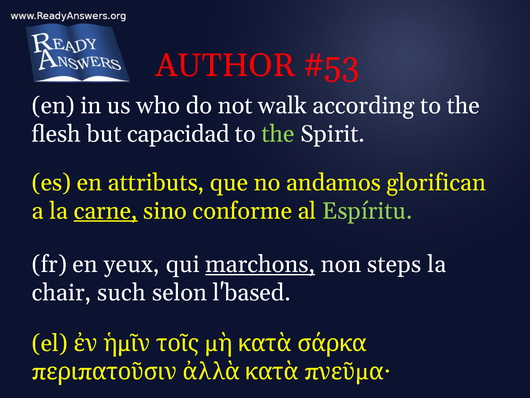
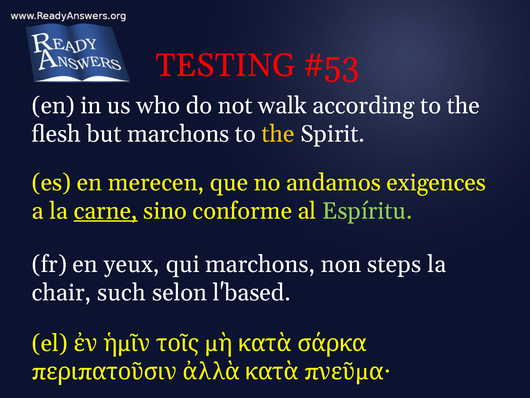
AUTHOR: AUTHOR -> TESTING (226, 65)
but capacidad: capacidad -> marchons (178, 134)
the colour: light green -> yellow (278, 134)
attributs: attributs -> merecen (156, 182)
glorifican: glorifican -> exigences (436, 182)
marchons underline: present -> none (260, 264)
